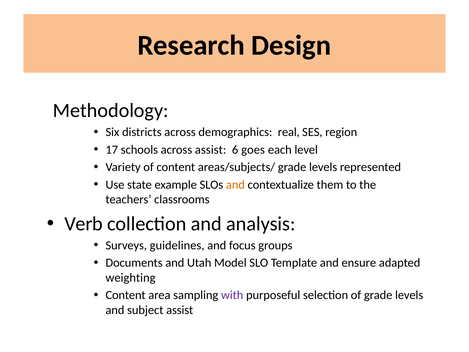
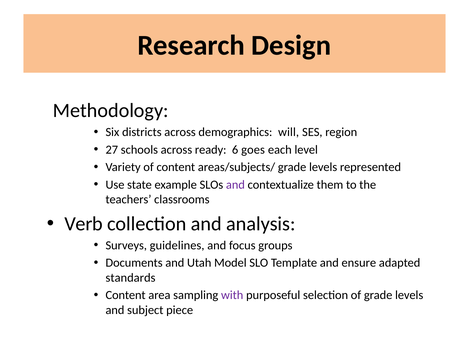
real: real -> will (289, 132)
17: 17 -> 27 (112, 150)
across assist: assist -> ready (211, 150)
and colour: orange -> purple (235, 184)
weighting: weighting -> standards (131, 278)
subject assist: assist -> piece (180, 310)
